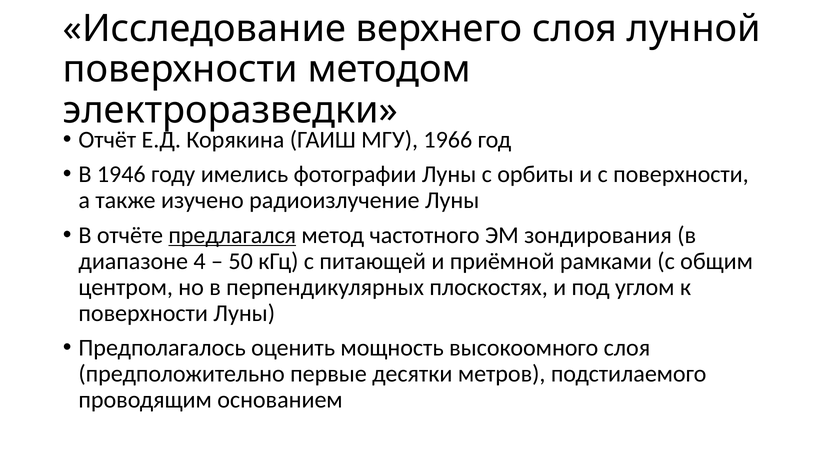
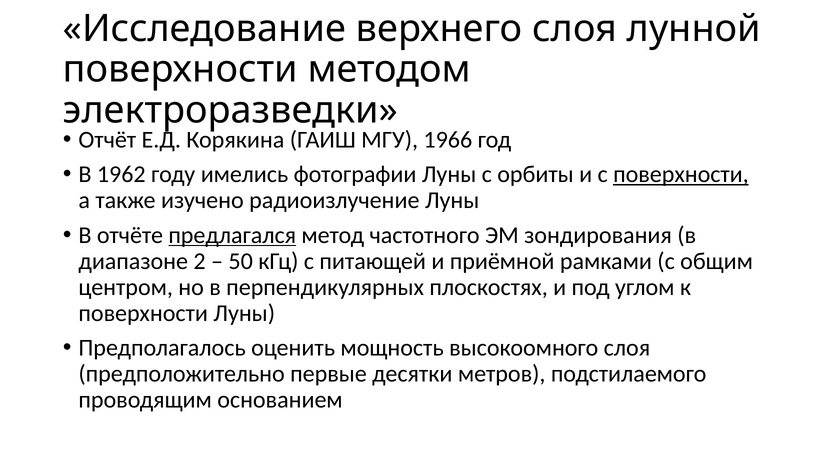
1946: 1946 -> 1962 (121, 174)
поверхности underline: none -> present (681, 174)
4: 4 -> 2 (200, 261)
